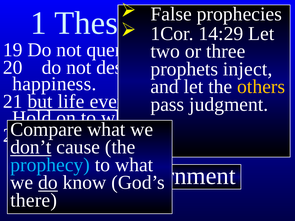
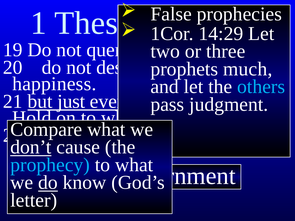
inject: inject -> much (248, 69)
others colour: yellow -> light blue (261, 87)
life: life -> just (71, 101)
there: there -> letter (34, 200)
